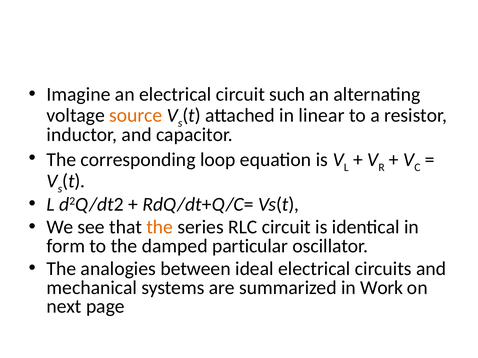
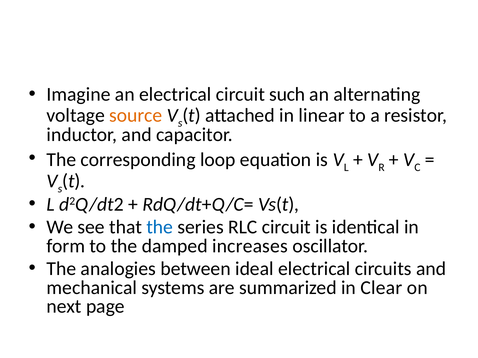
the colour: orange -> blue (160, 227)
particular: particular -> increases (250, 246)
Work: Work -> Clear (381, 288)
